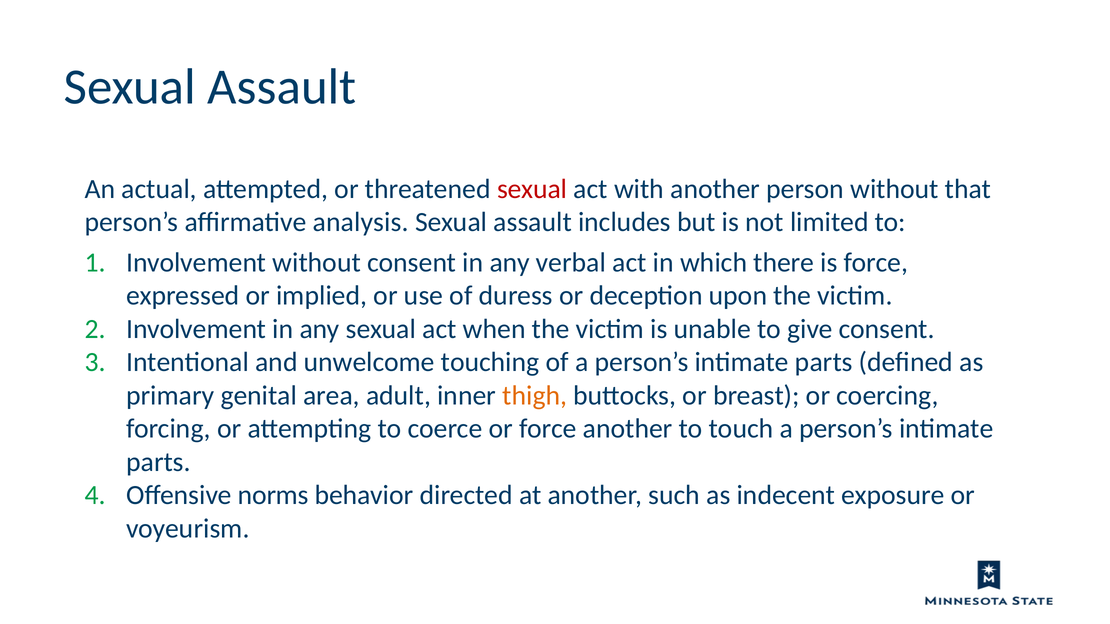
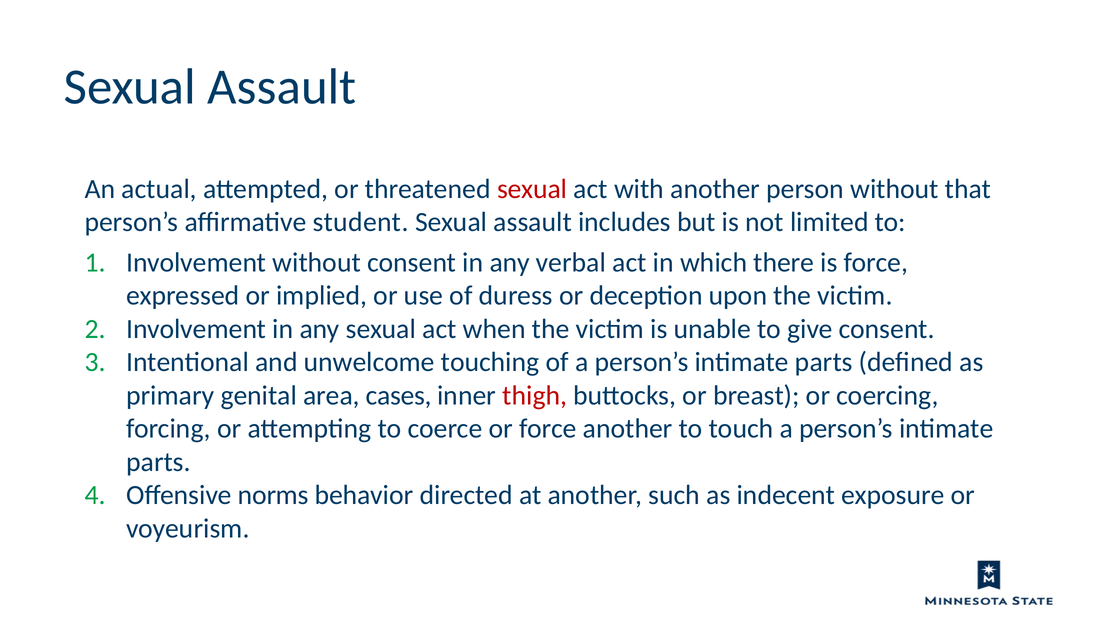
analysis: analysis -> student (361, 222)
adult: adult -> cases (399, 396)
thigh colour: orange -> red (535, 396)
